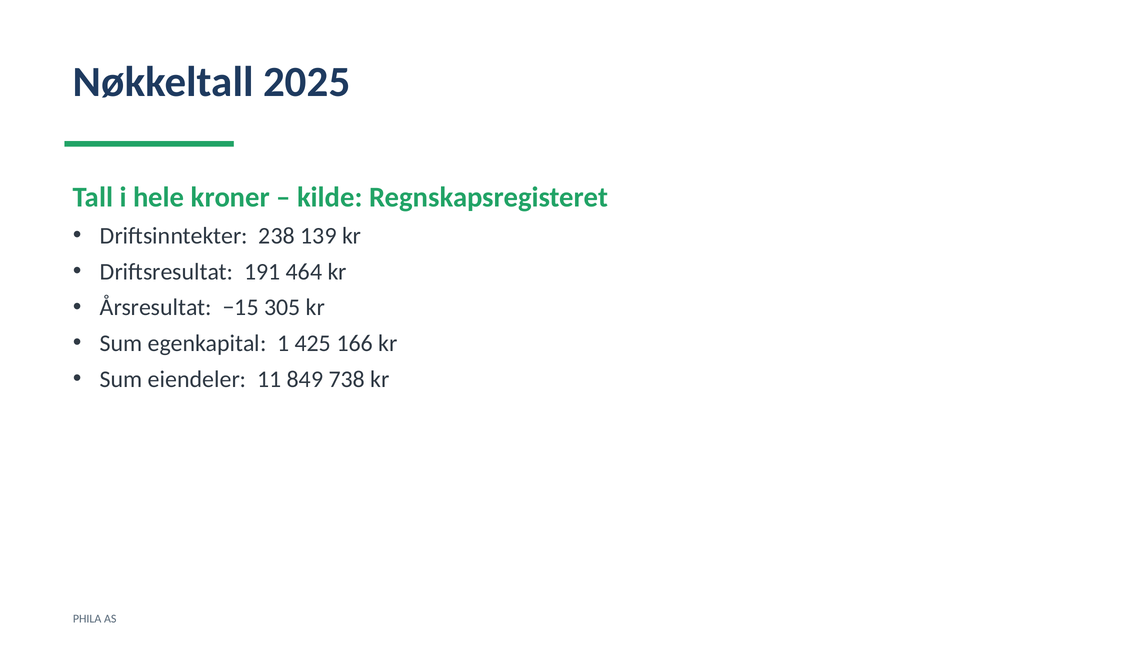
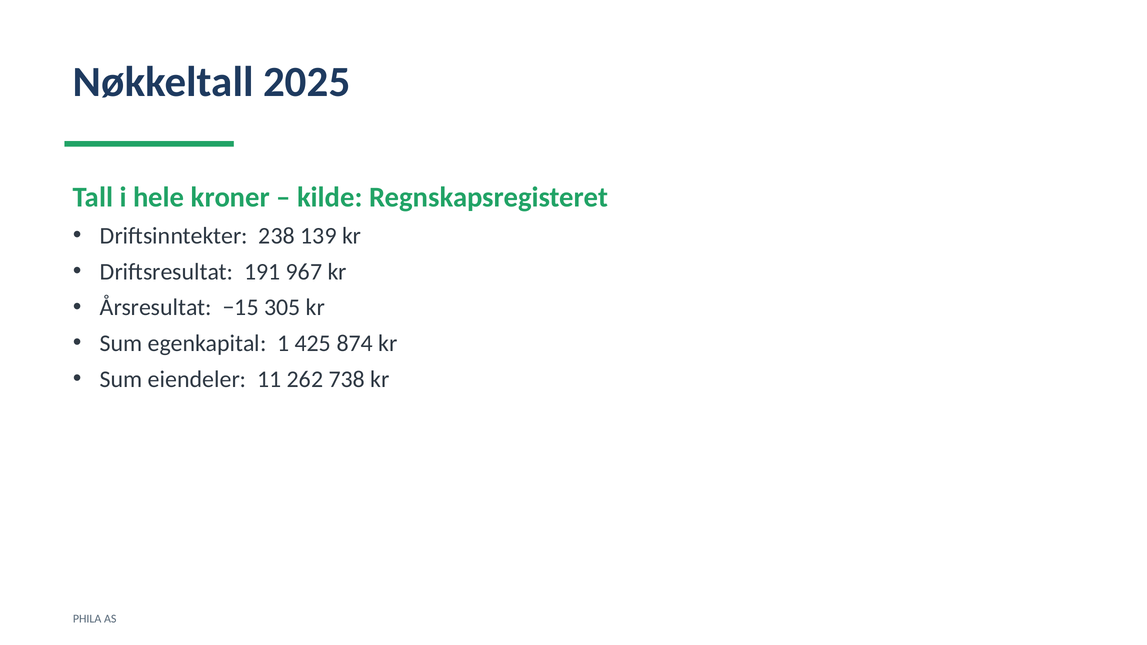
464: 464 -> 967 (304, 272)
166: 166 -> 874 (355, 343)
849: 849 -> 262 (305, 379)
